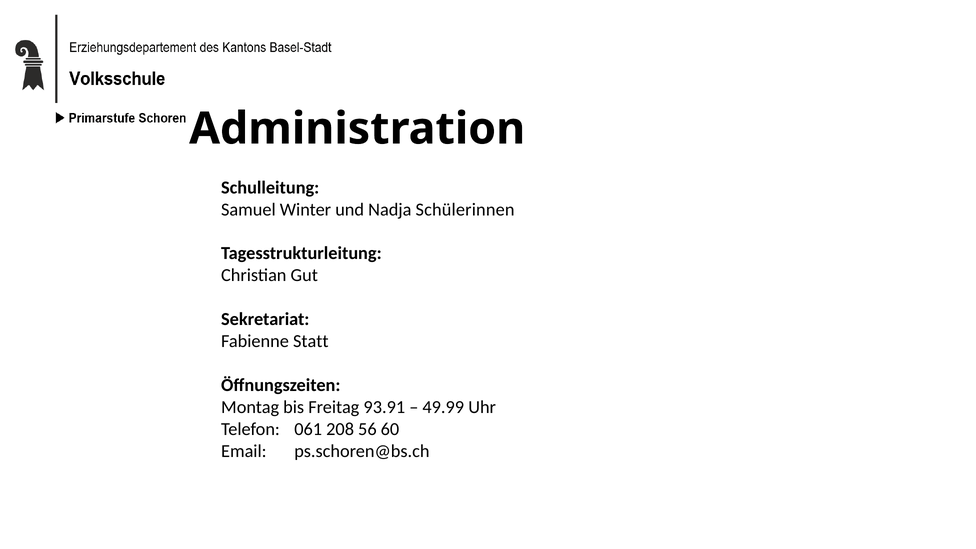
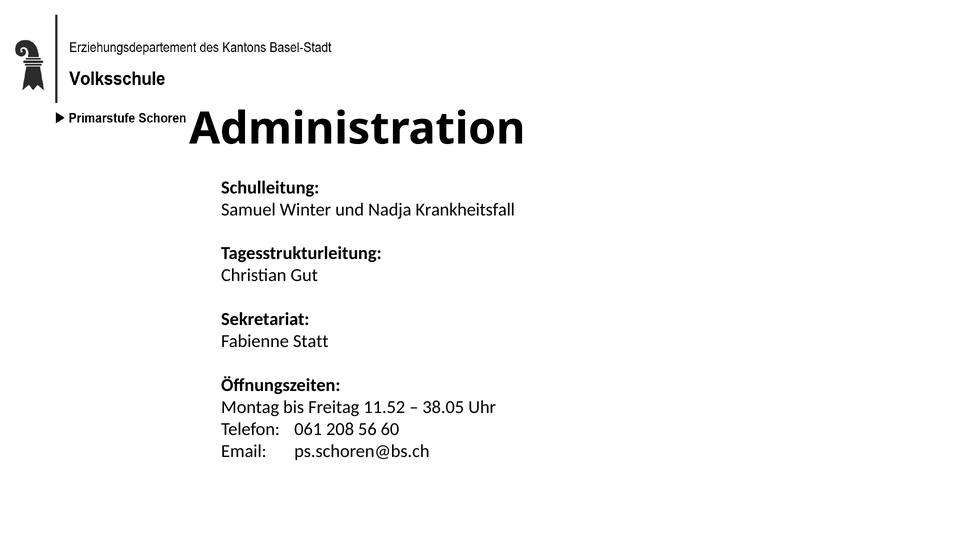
Schülerinnen: Schülerinnen -> Krankheitsfall (465, 210)
93.91: 93.91 -> 11.52 (384, 407)
49.99: 49.99 -> 38.05 (443, 407)
